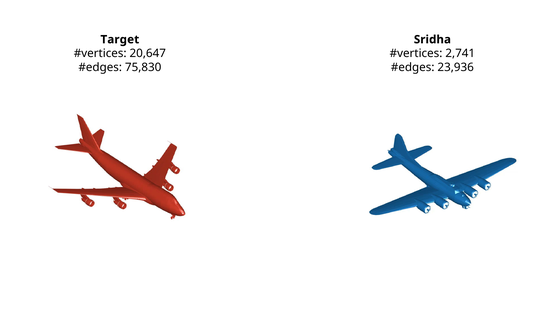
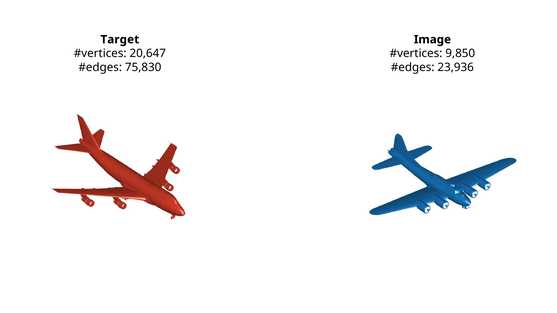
Sridha: Sridha -> Image (432, 40)
2,741: 2,741 -> 9,850 (460, 53)
